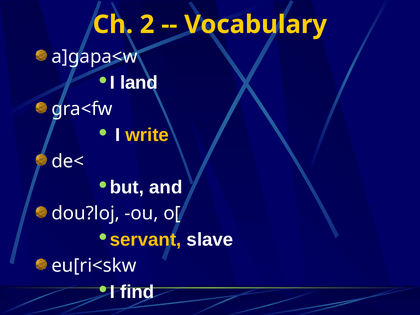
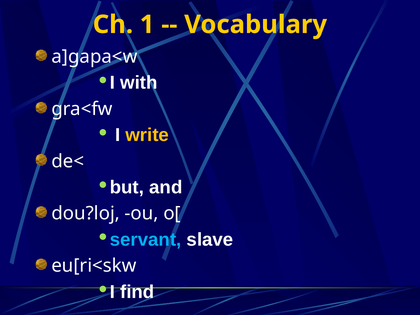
2: 2 -> 1 (147, 25)
land: land -> with (139, 83)
servant colour: yellow -> light blue (146, 240)
